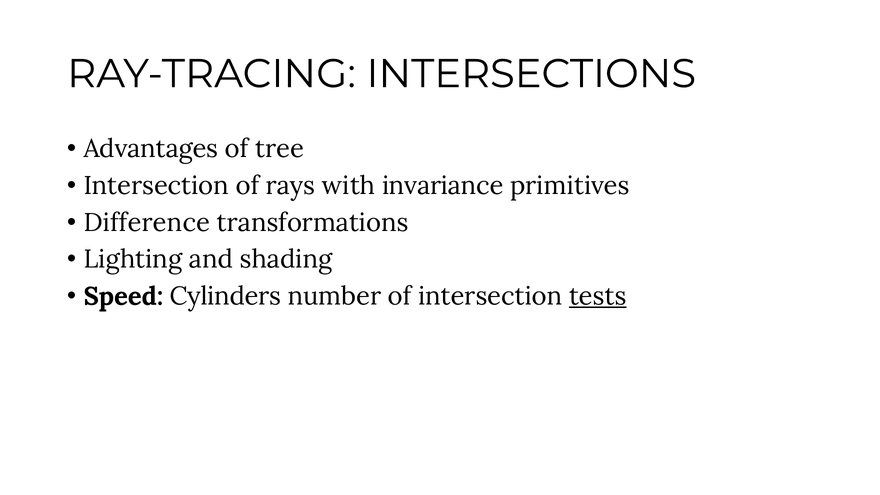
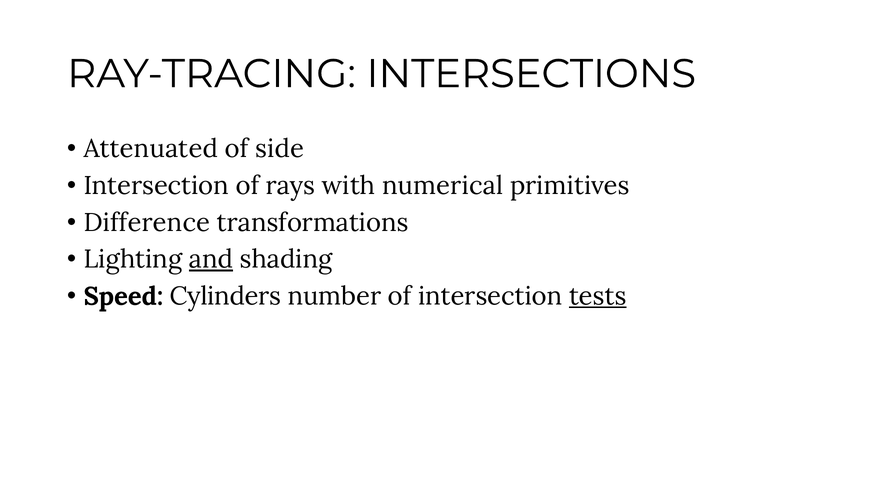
Advantages: Advantages -> Attenuated (151, 149)
tree: tree -> side (280, 149)
invariance: invariance -> numerical (443, 186)
and underline: none -> present (211, 259)
